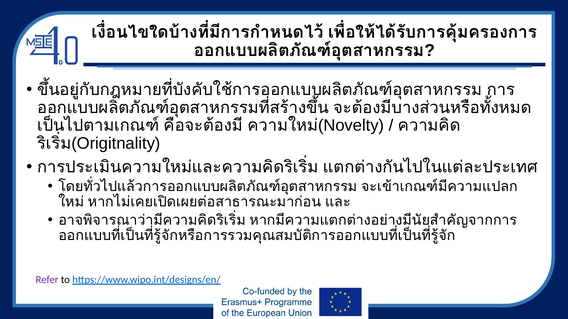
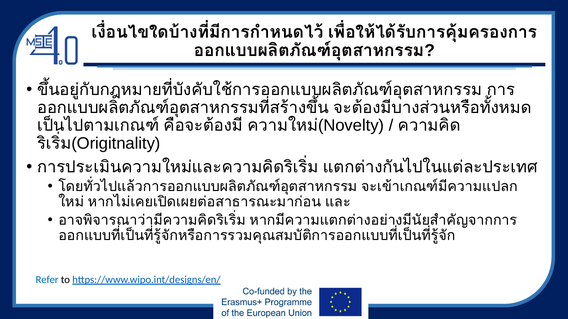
Refer colour: purple -> blue (47, 280)
